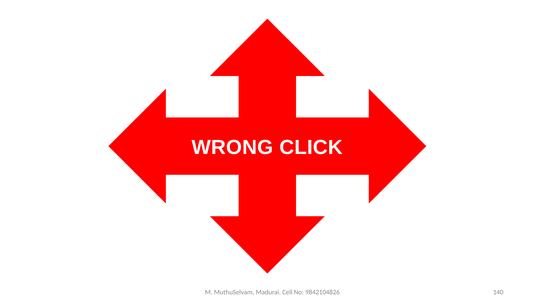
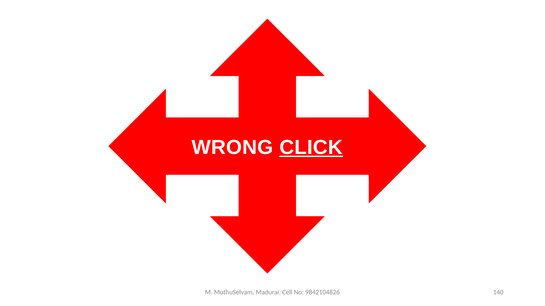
CLICK underline: none -> present (311, 148)
